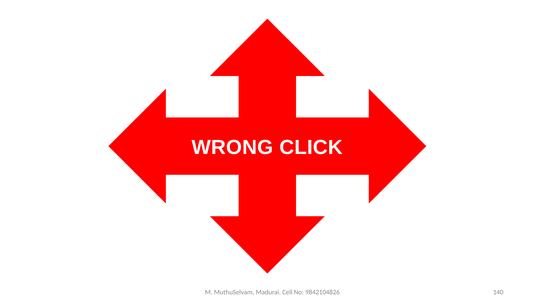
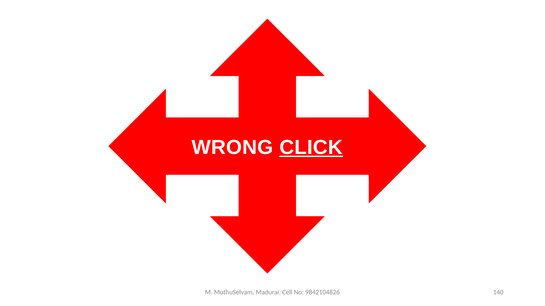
CLICK underline: none -> present (311, 148)
